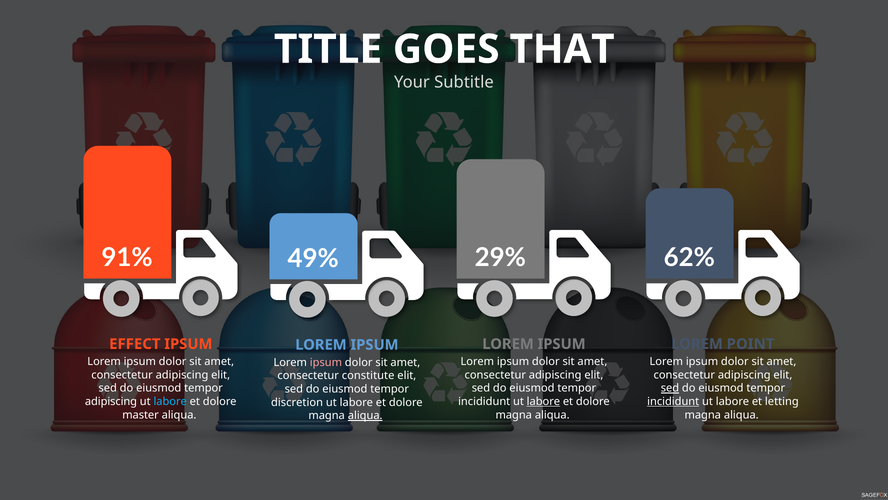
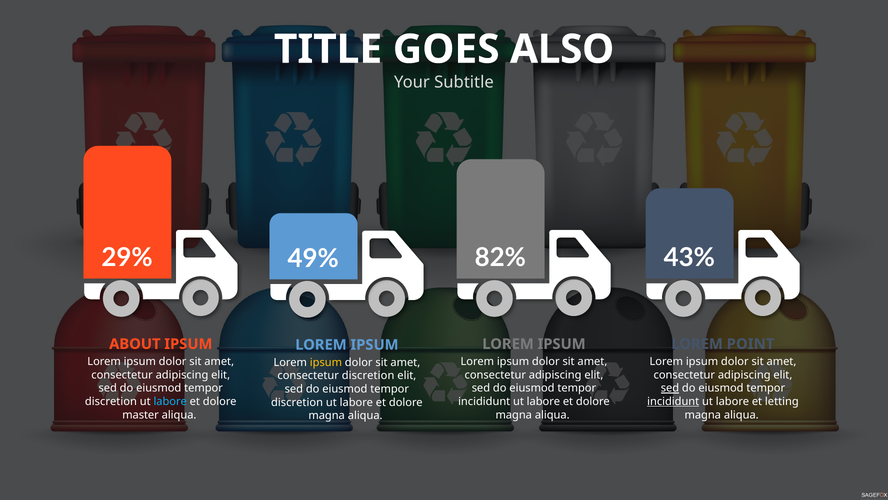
THAT: THAT -> ALSO (562, 49)
91%: 91% -> 29% (127, 257)
29%: 29% -> 82% (500, 257)
62%: 62% -> 43% (689, 257)
EFFECT: EFFECT -> ABOUT (135, 344)
ipsum colour: pink -> yellow (326, 362)
consectetur constitute: constitute -> discretion (368, 375)
adipiscing: adipiscing -> discretion (111, 401)
labore underline: present -> none (543, 401)
aliqua underline: present -> none (365, 415)
